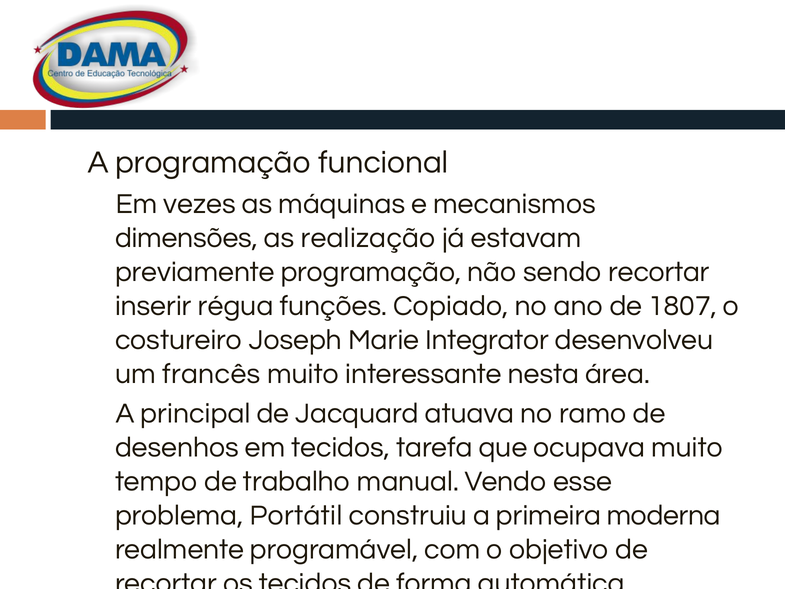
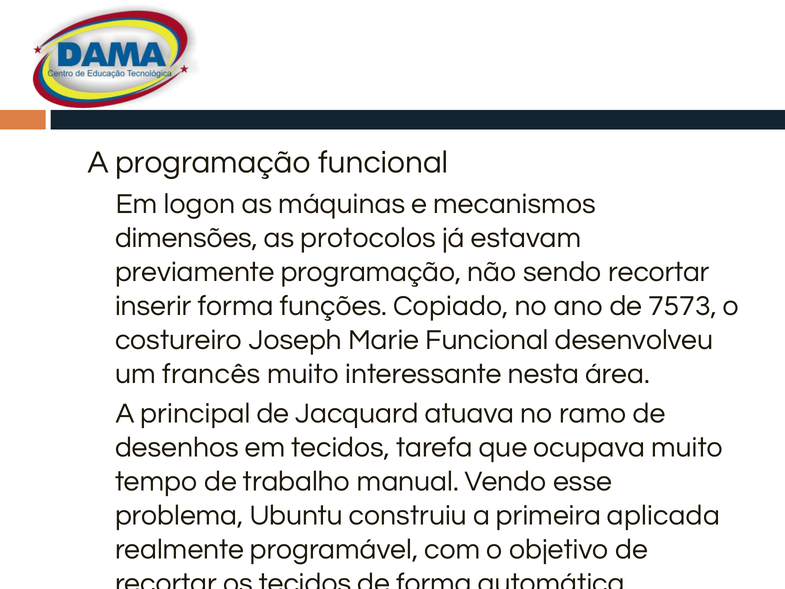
vezes: vezes -> logon (200, 204)
realização: realização -> protocolos (368, 238)
inserir régua: régua -> forma (236, 306)
1807: 1807 -> 7573 (683, 306)
Marie Integrator: Integrator -> Funcional (487, 340)
Portátil: Portátil -> Ubuntu (296, 515)
moderna: moderna -> aplicada (663, 515)
